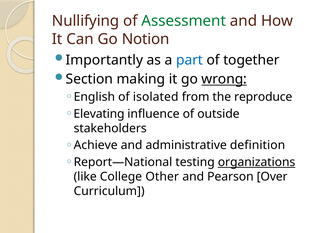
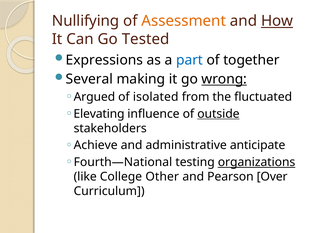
Assessment colour: green -> orange (184, 21)
How underline: none -> present (277, 21)
Notion: Notion -> Tested (146, 39)
Importantly: Importantly -> Expressions (104, 60)
Section: Section -> Several (89, 79)
English: English -> Argued (94, 97)
reproduce: reproduce -> fluctuated (263, 97)
outside underline: none -> present (218, 114)
definition: definition -> anticipate (258, 145)
Report—National: Report—National -> Fourth—National (123, 162)
